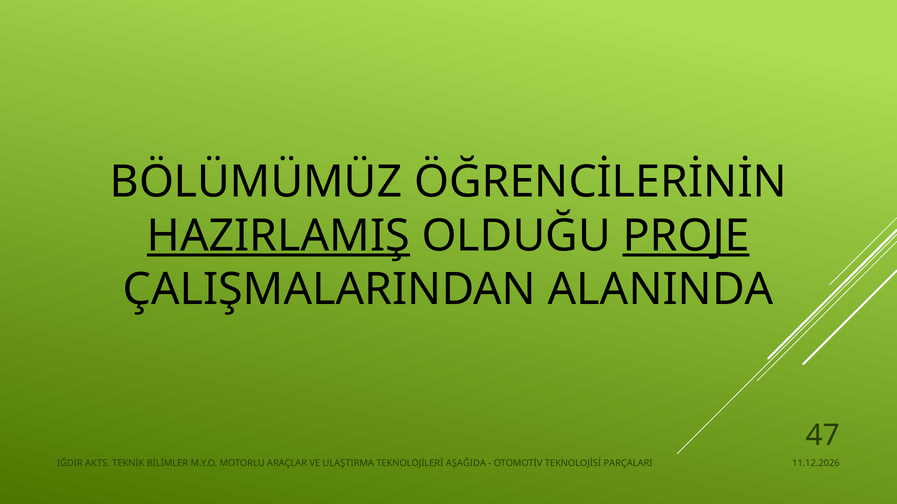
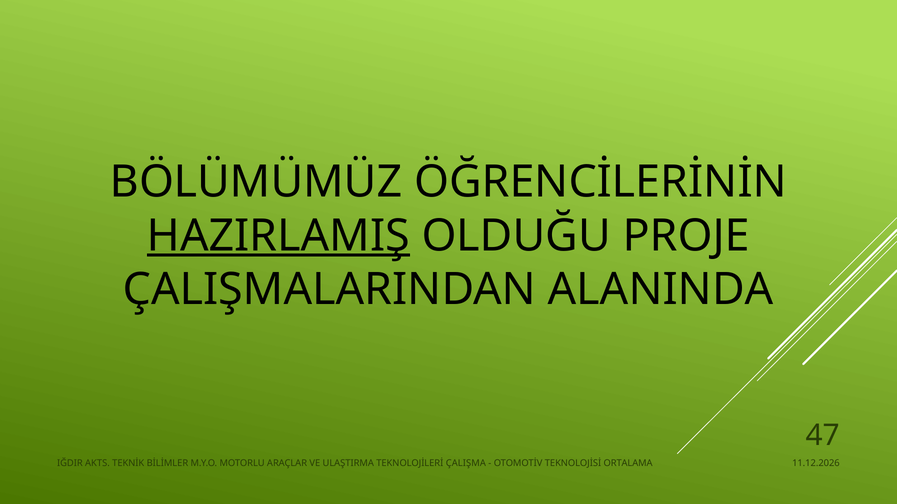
PROJE underline: present -> none (686, 236)
AŞAĞIDA: AŞAĞIDA -> ÇALIŞMA (466, 464)
PARÇALARI: PARÇALARI -> ORTALAMA (628, 464)
